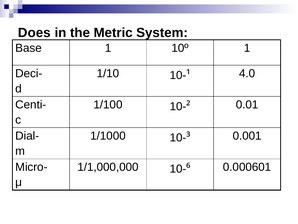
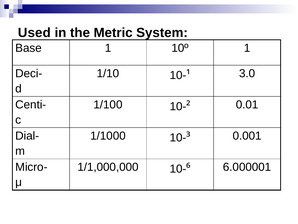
Does: Does -> Used (34, 33)
4.0: 4.0 -> 3.0 (247, 73)
0.000601: 0.000601 -> 6.000001 (247, 167)
